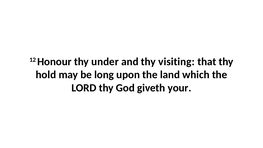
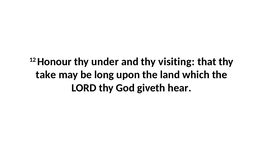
hold: hold -> take (46, 75)
your: your -> hear (180, 88)
